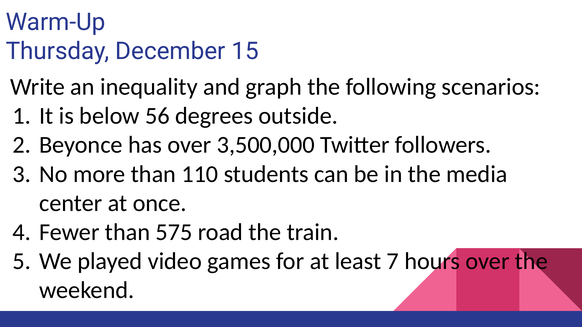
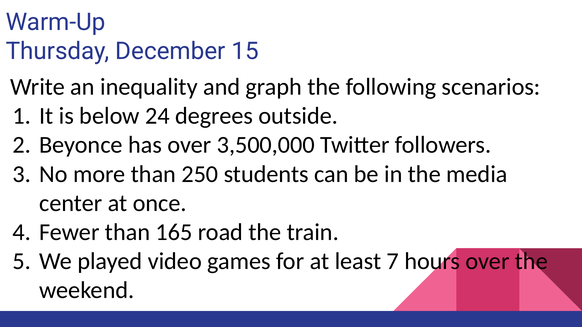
56: 56 -> 24 (157, 116)
110: 110 -> 250 (200, 174)
575: 575 -> 165 (174, 232)
